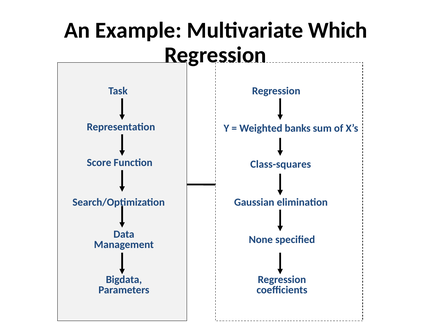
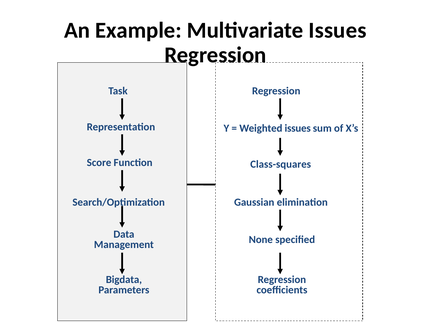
Multivariate Which: Which -> Issues (337, 30)
Weighted banks: banks -> issues (298, 128)
